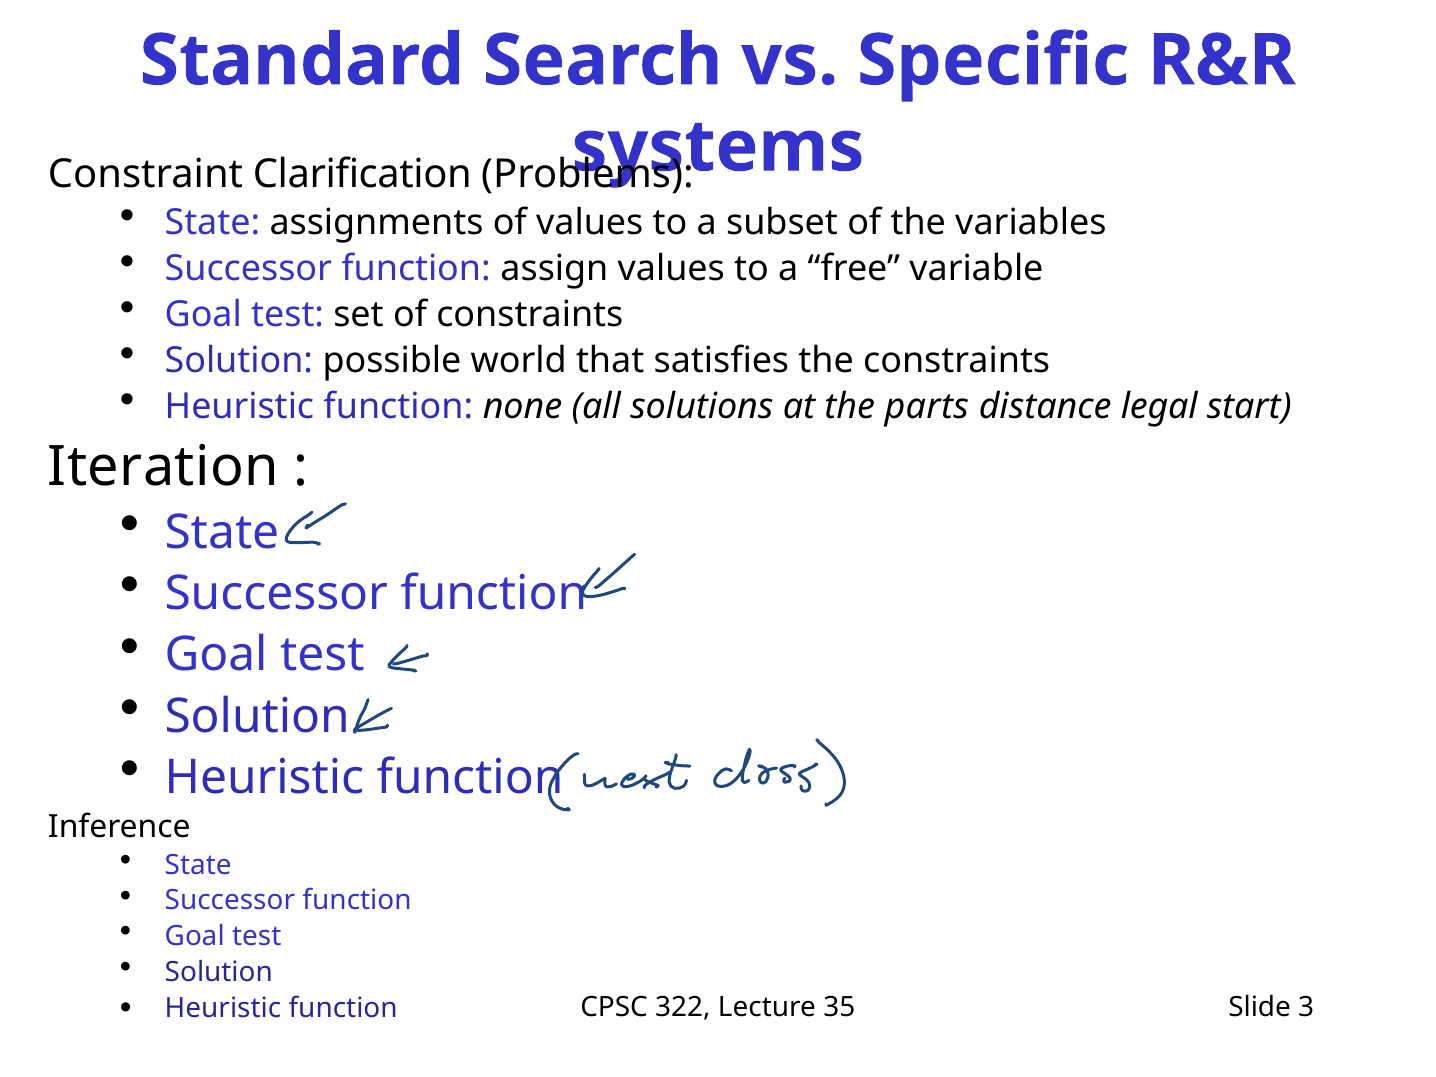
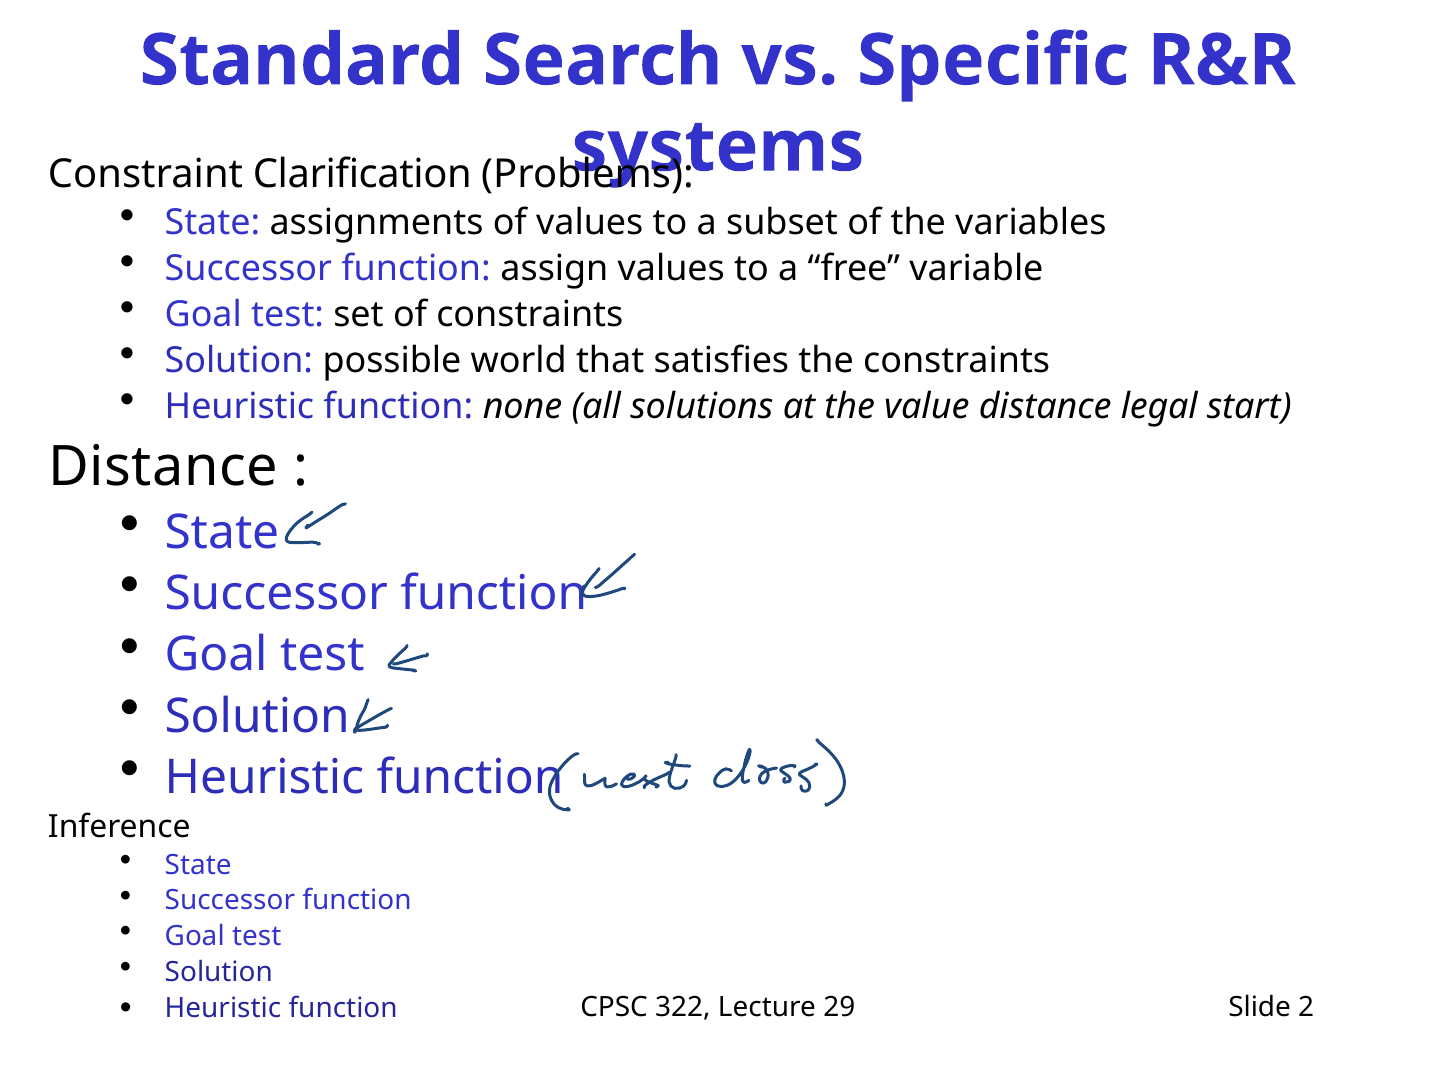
parts: parts -> value (927, 406)
Iteration: Iteration -> Distance (163, 467)
35: 35 -> 29 (839, 1007)
3: 3 -> 2 (1306, 1007)
